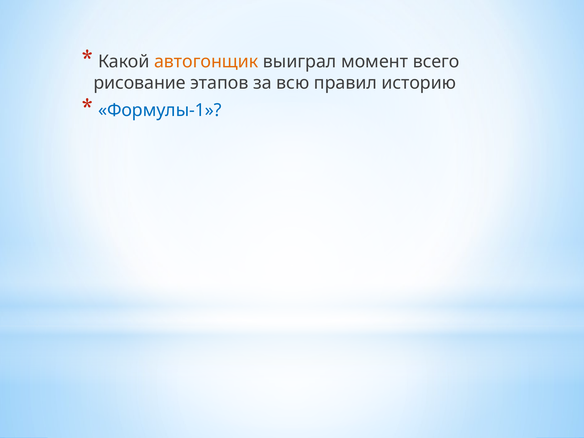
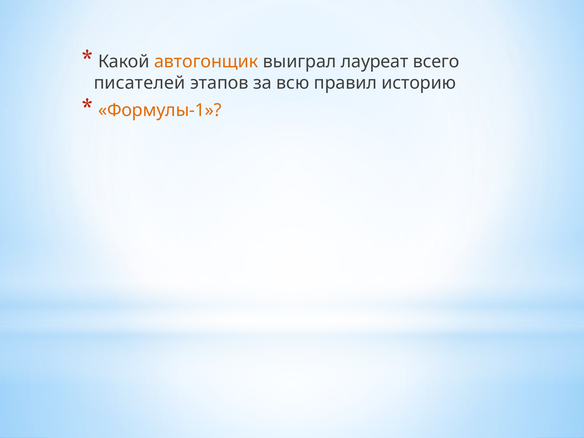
момент: момент -> лауреат (375, 62)
рисование: рисование -> писателей (139, 83)
Формулы-1 colour: blue -> orange (160, 110)
